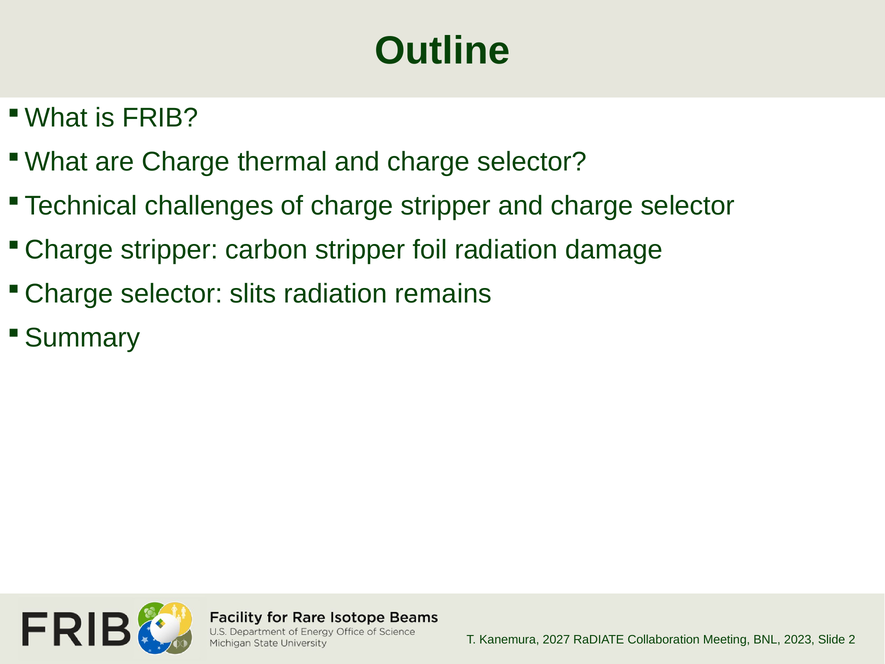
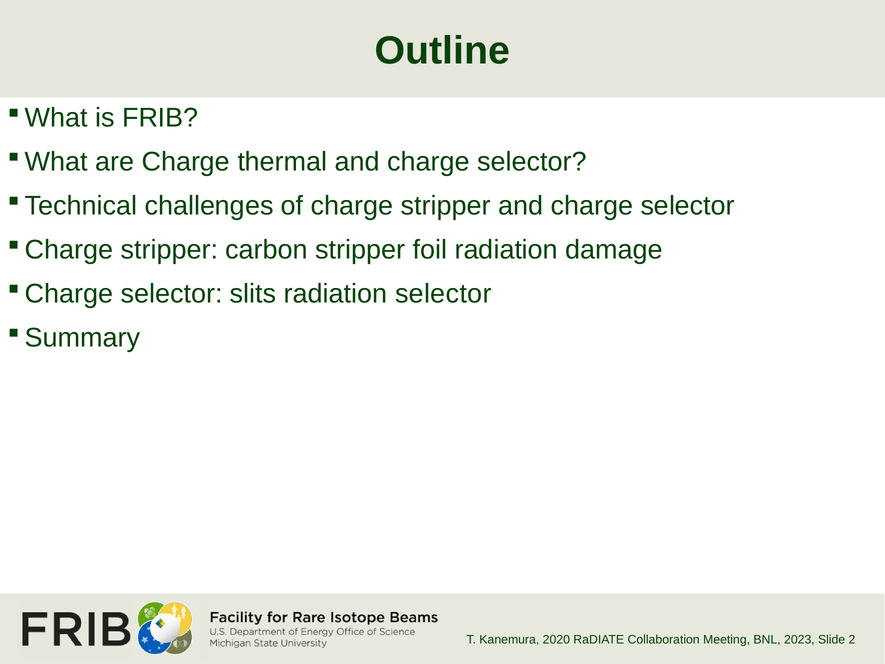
radiation remains: remains -> selector (443, 294)
2027: 2027 -> 2020 (556, 639)
